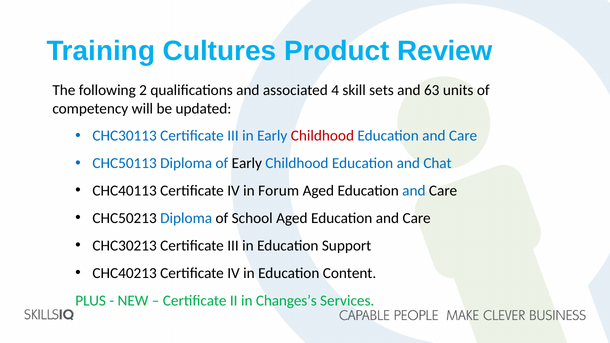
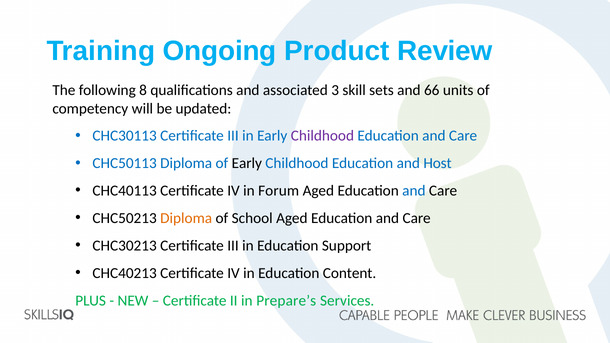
Cultures: Cultures -> Ongoing (220, 51)
2: 2 -> 8 (143, 90)
4: 4 -> 3 (335, 90)
63: 63 -> 66 (432, 90)
Childhood colour: red -> purple (322, 136)
Chat: Chat -> Host (438, 163)
Diploma colour: blue -> orange (186, 218)
Changes’s: Changes’s -> Prepare’s (286, 301)
